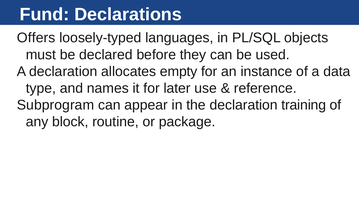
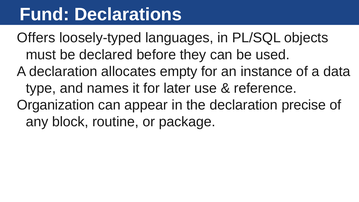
Subprogram: Subprogram -> Organization (56, 105)
training: training -> precise (304, 105)
